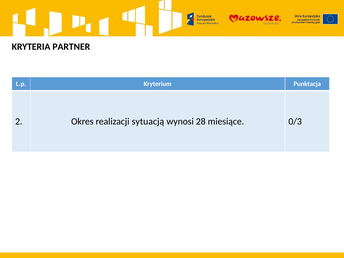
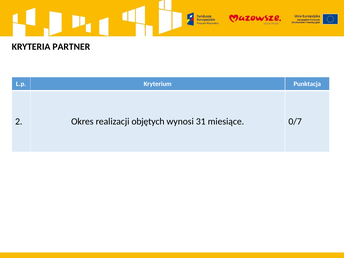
sytuacją: sytuacją -> objętych (148, 121)
28: 28 -> 31 (201, 121)
0/3: 0/3 -> 0/7 (295, 121)
